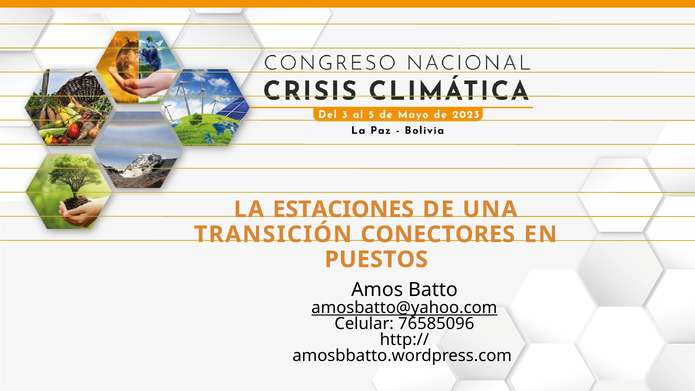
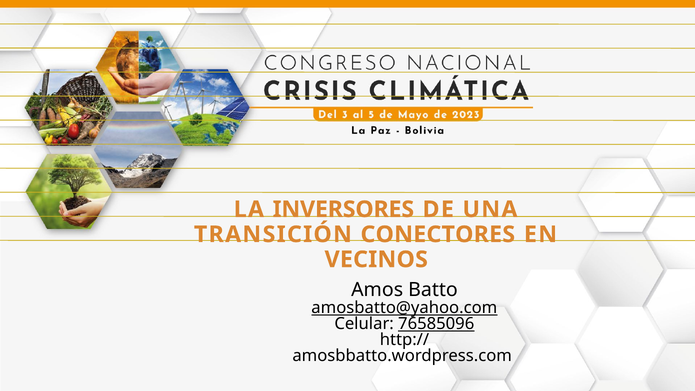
ESTACIONES: ESTACIONES -> INVERSORES (343, 209)
PUESTOS: PUESTOS -> VECINOS (376, 259)
76585096 underline: none -> present (436, 324)
